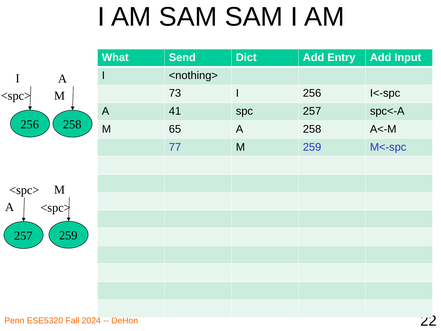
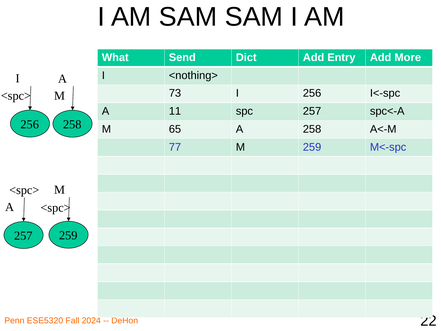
Input: Input -> More (408, 58)
41: 41 -> 11 (175, 111)
